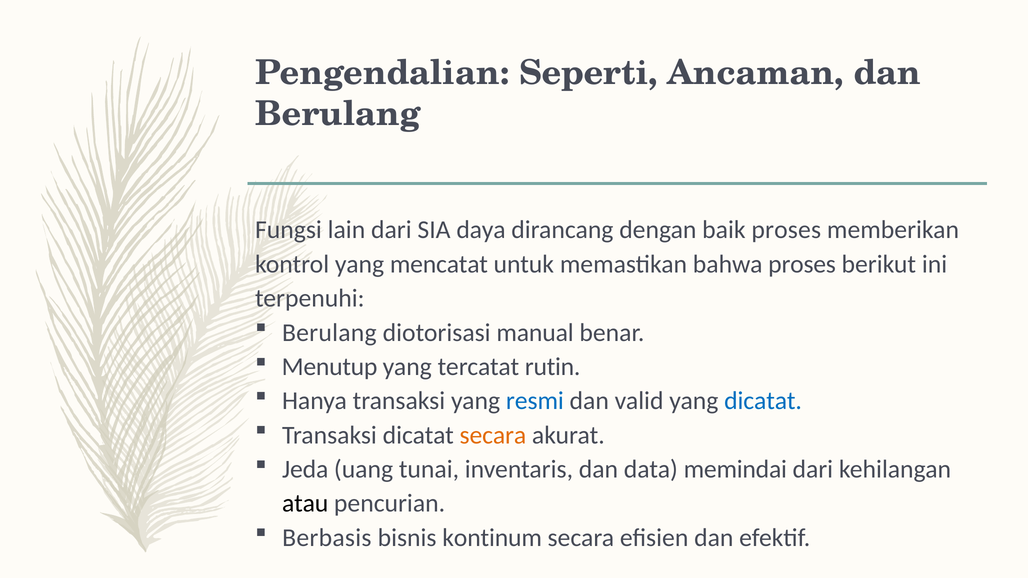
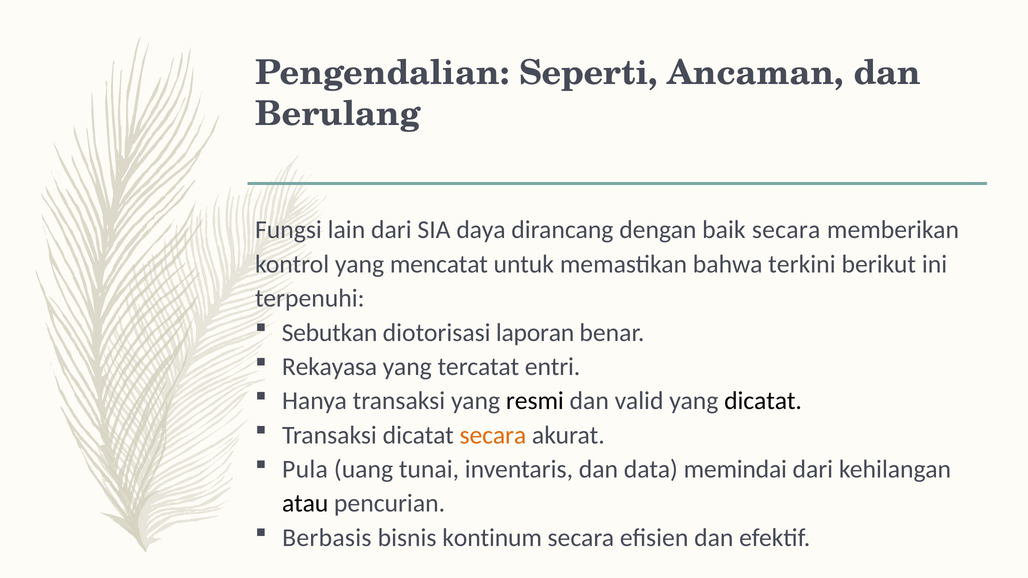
baik proses: proses -> secara (786, 230)
bahwa proses: proses -> terkini (802, 264)
Berulang: Berulang -> Sebutkan (330, 333)
manual: manual -> laporan (535, 333)
Menutup: Menutup -> Rekayasa (330, 367)
rutin: rutin -> entri (553, 367)
resmi colour: blue -> black (535, 401)
dicatat colour: blue -> black (763, 401)
Jeda: Jeda -> Pula (305, 470)
